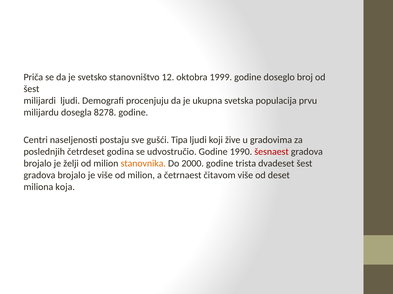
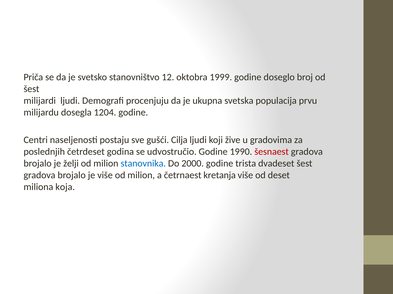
8278: 8278 -> 1204 (105, 113)
Tipa: Tipa -> Cilja (179, 140)
stanovnika colour: orange -> blue (143, 164)
čitavom: čitavom -> kretanja (220, 176)
